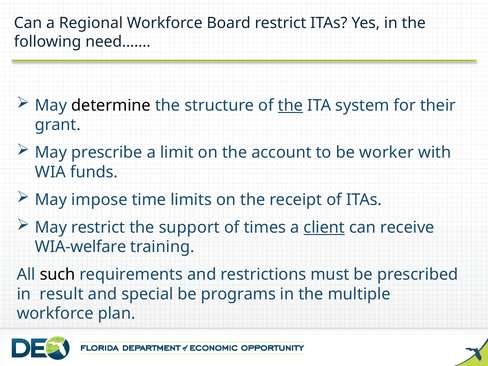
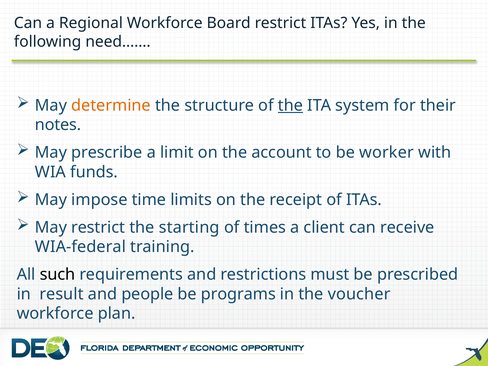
determine colour: black -> orange (111, 105)
grant: grant -> notes (58, 125)
support: support -> starting (189, 227)
client underline: present -> none (324, 227)
WIA-welfare: WIA-welfare -> WIA-federal (80, 247)
special: special -> people (147, 294)
multiple: multiple -> voucher (359, 294)
